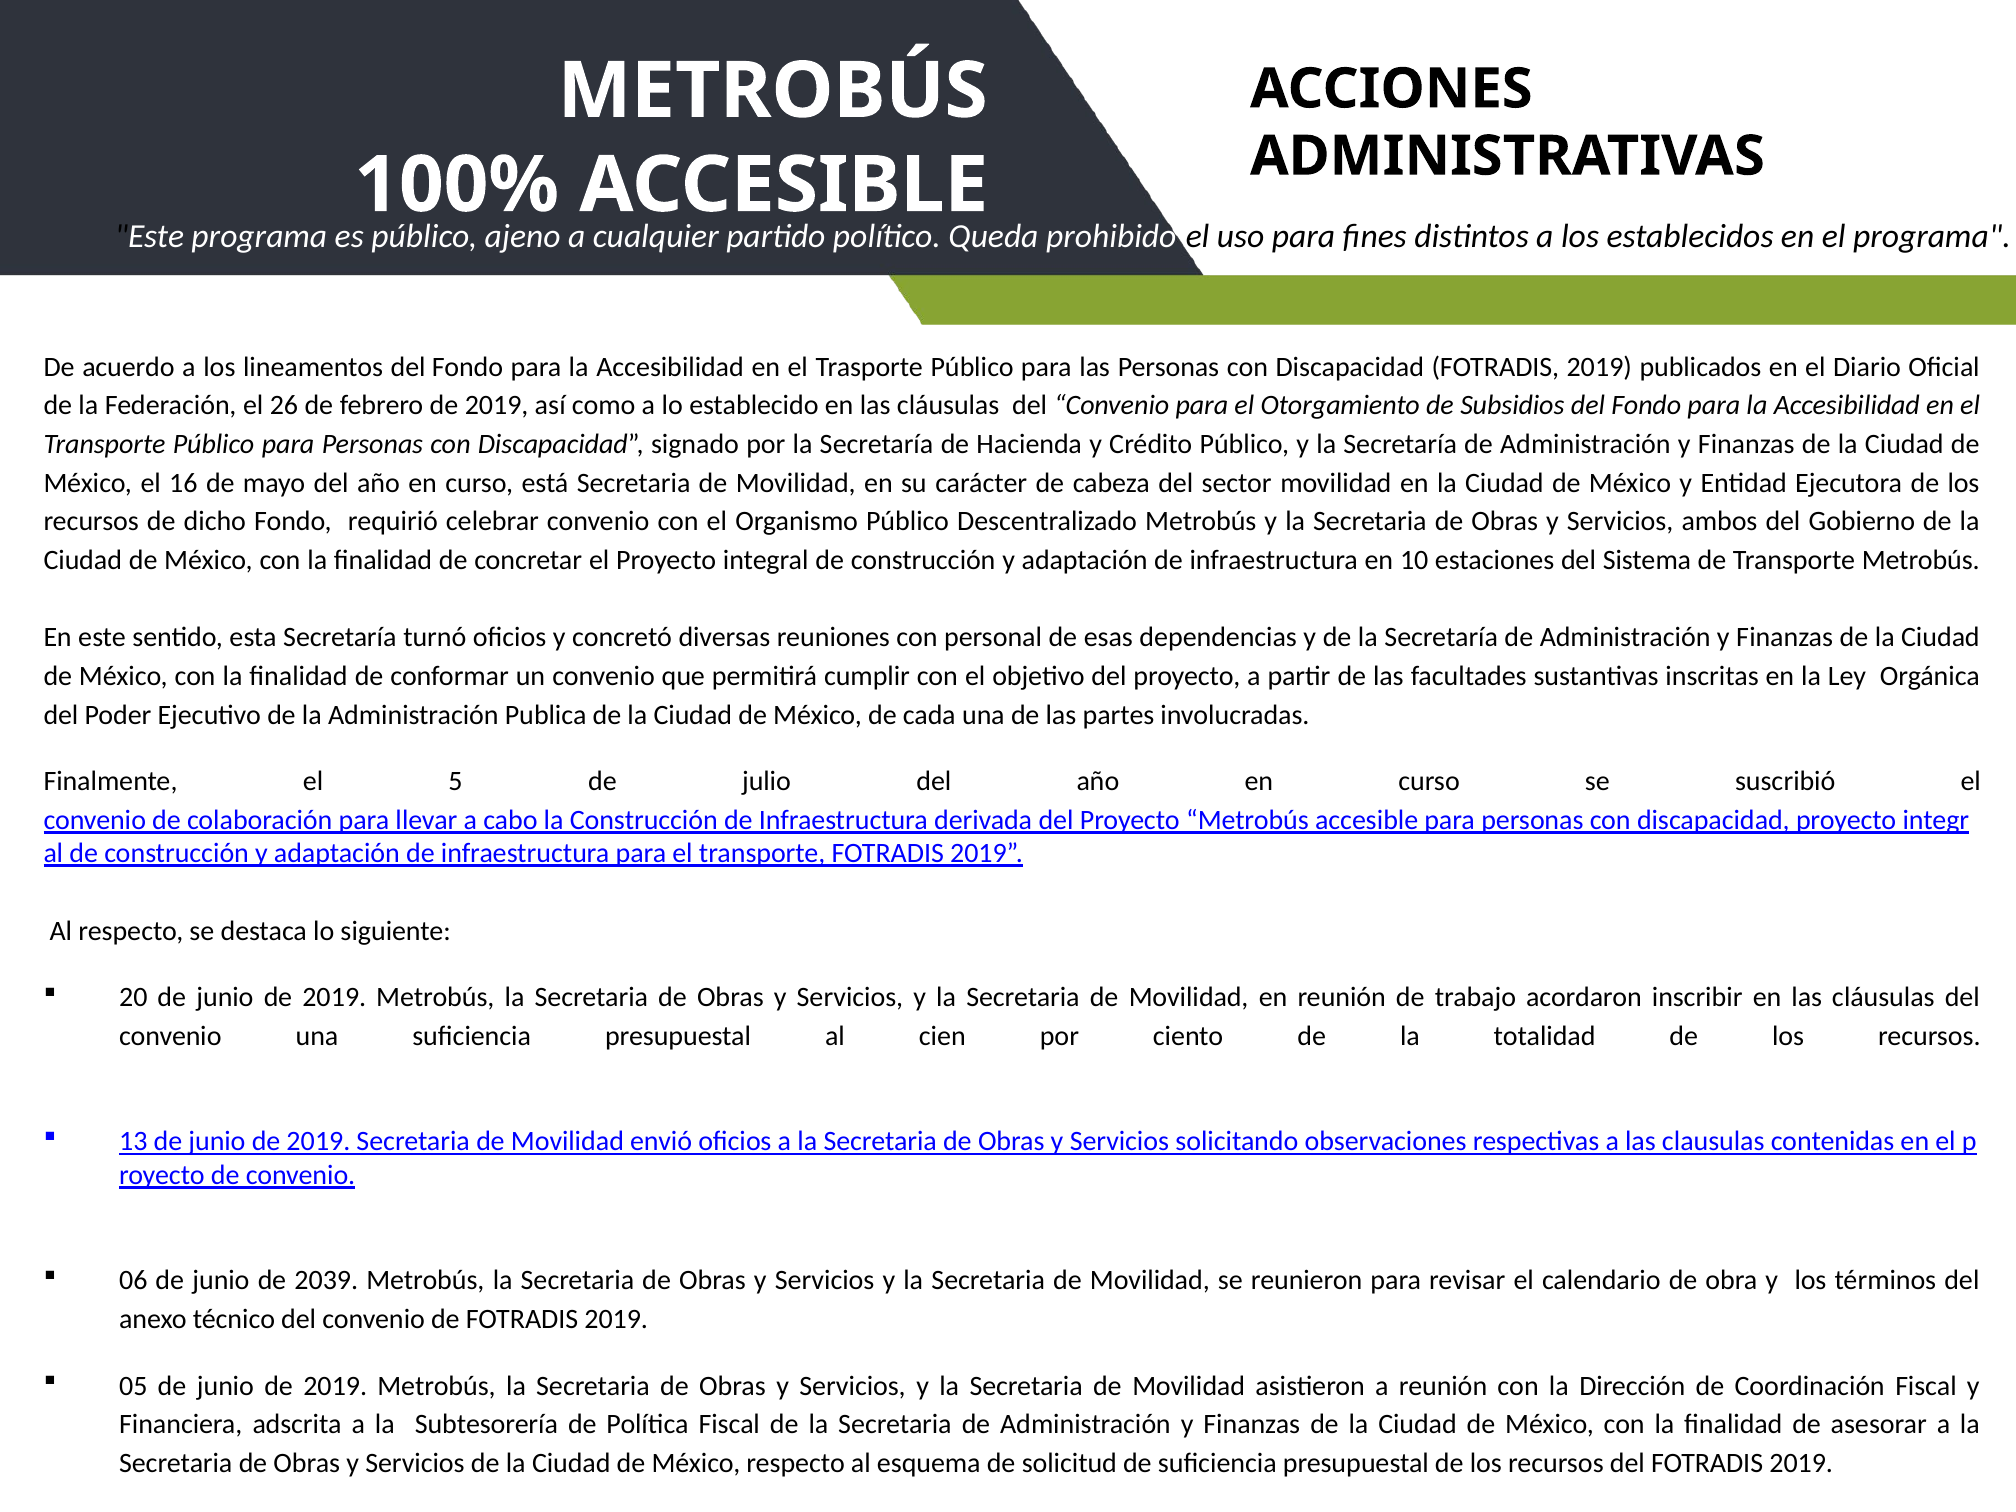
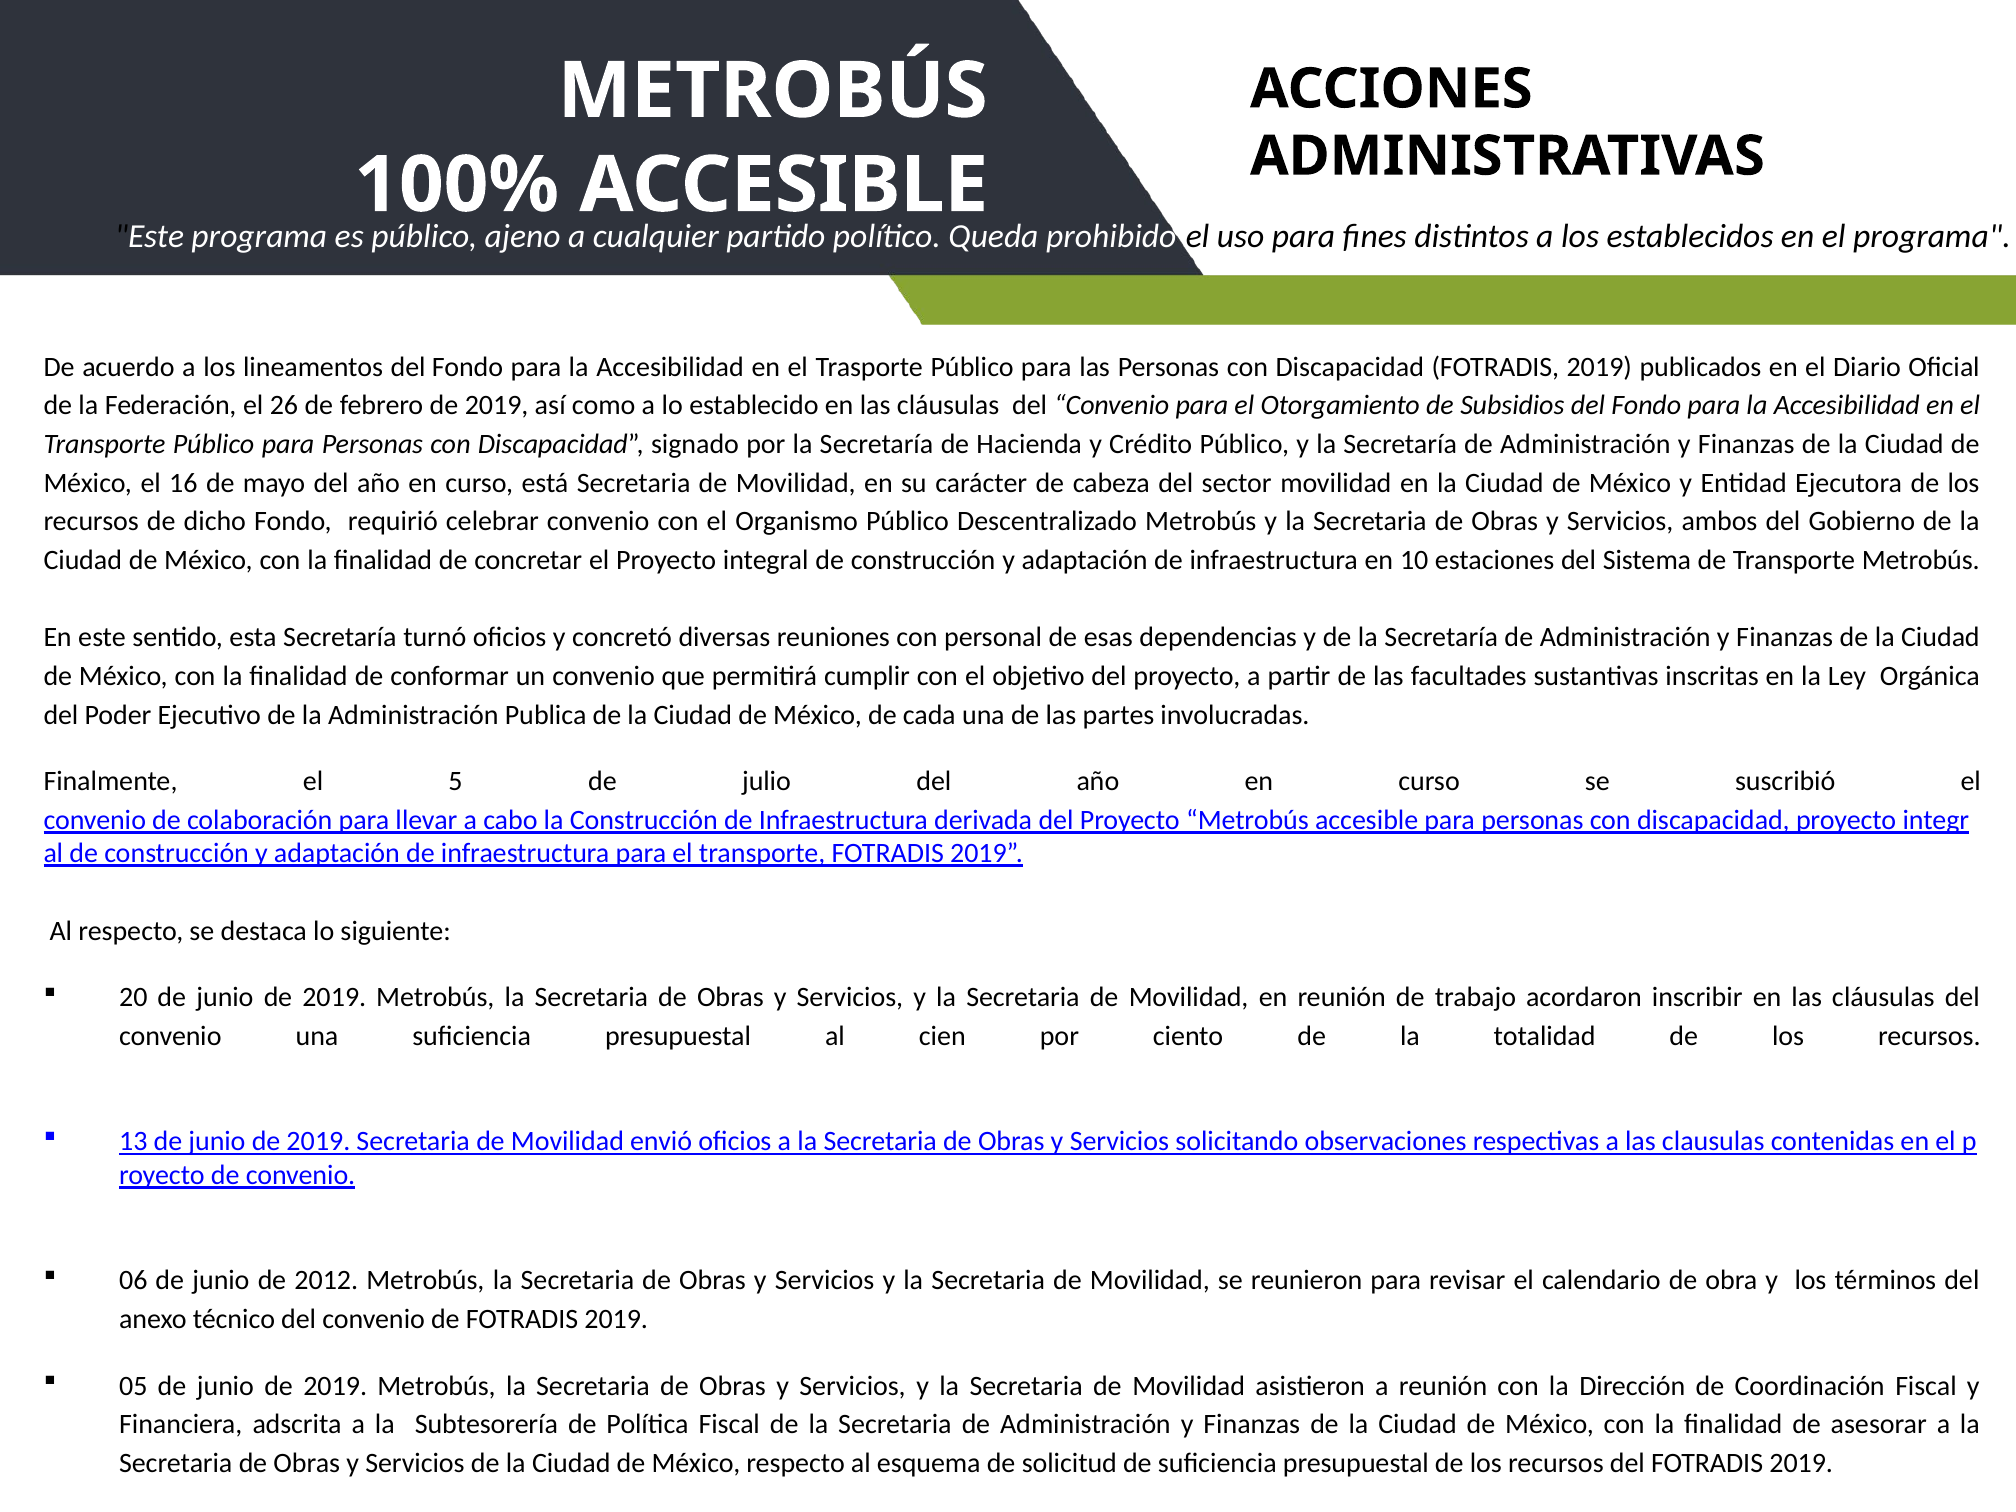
2039: 2039 -> 2012 (326, 1280)
